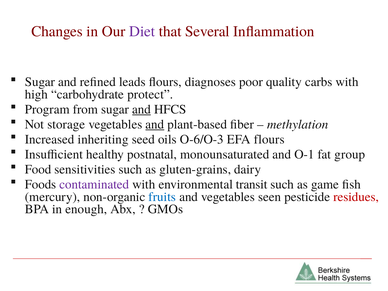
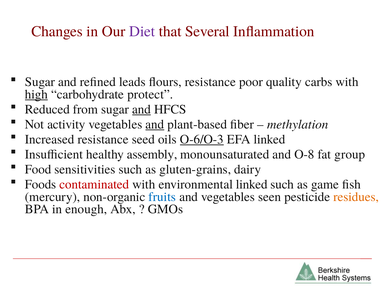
flours diagnoses: diagnoses -> resistance (210, 82)
high underline: none -> present (36, 94)
Program: Program -> Reduced (47, 109)
storage: storage -> activity (66, 124)
Increased inheriting: inheriting -> resistance (103, 139)
O-6/O-3 underline: none -> present (202, 139)
EFA flours: flours -> linked (269, 139)
postnatal: postnatal -> assembly (152, 154)
O-1: O-1 -> O-8 (304, 154)
contaminated colour: purple -> red (94, 184)
environmental transit: transit -> linked (252, 184)
residues colour: red -> orange (356, 197)
